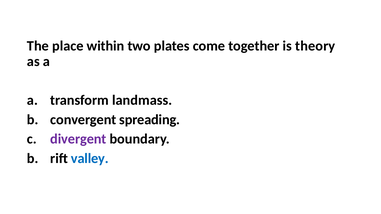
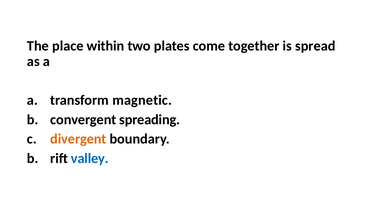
theory: theory -> spread (315, 46)
landmass: landmass -> magnetic (142, 100)
divergent colour: purple -> orange (78, 139)
